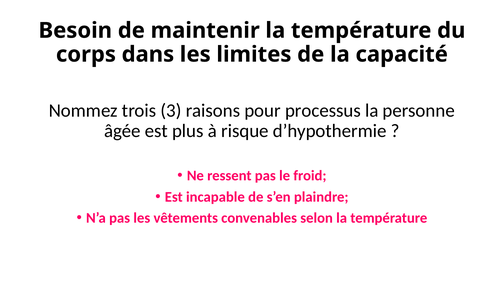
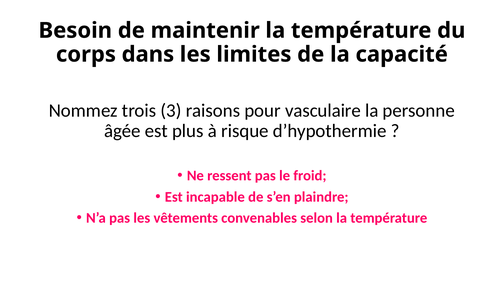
processus: processus -> vasculaire (323, 110)
